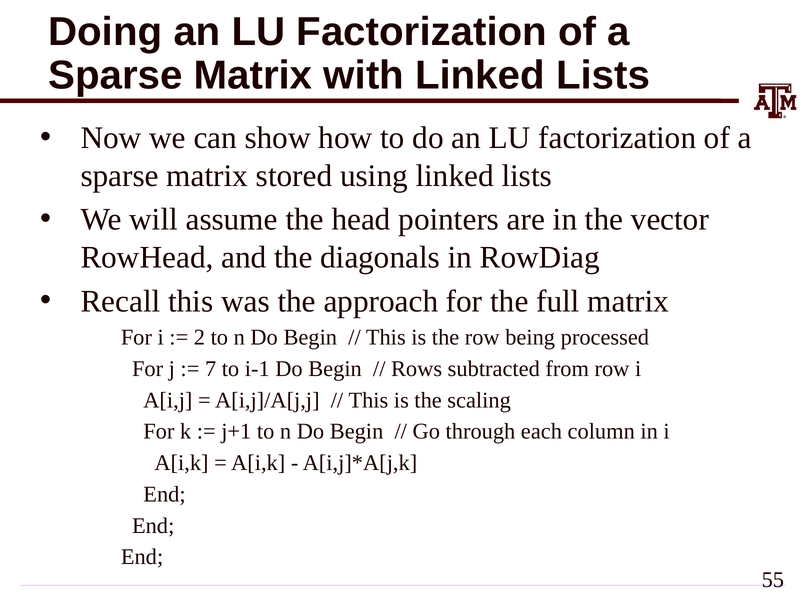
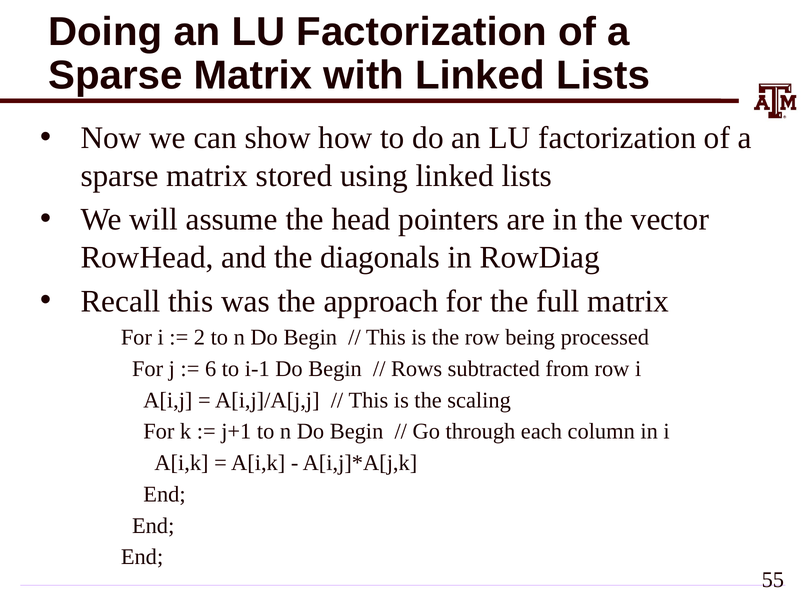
7: 7 -> 6 (211, 368)
